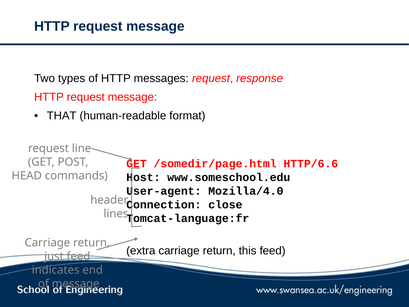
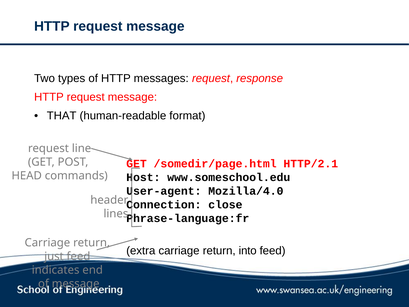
HTTP/6.6: HTTP/6.6 -> HTTP/2.1 (311, 164)
Tomcat-language:fr: Tomcat-language:fr -> Phrase-language:fr (188, 218)
this: this -> into (248, 251)
